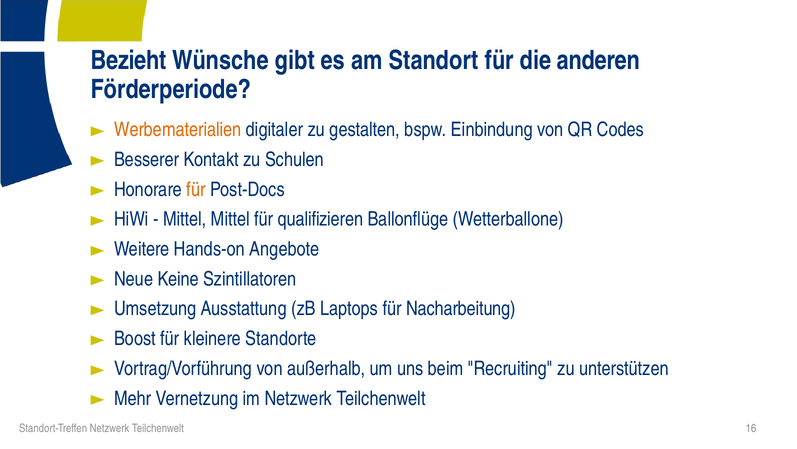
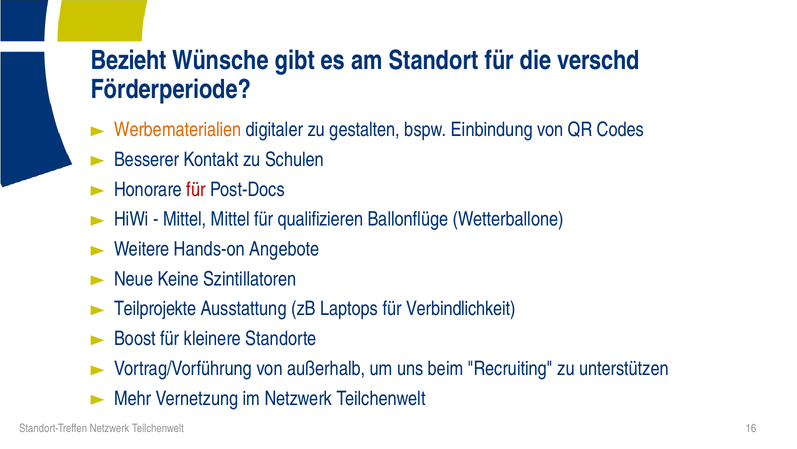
anderen: anderen -> verschd (599, 61)
für colour: orange -> red (196, 189)
Umsetzung: Umsetzung -> Teilprojekte (155, 308)
Nacharbeitung: Nacharbeitung -> Verbindlichkeit (461, 308)
